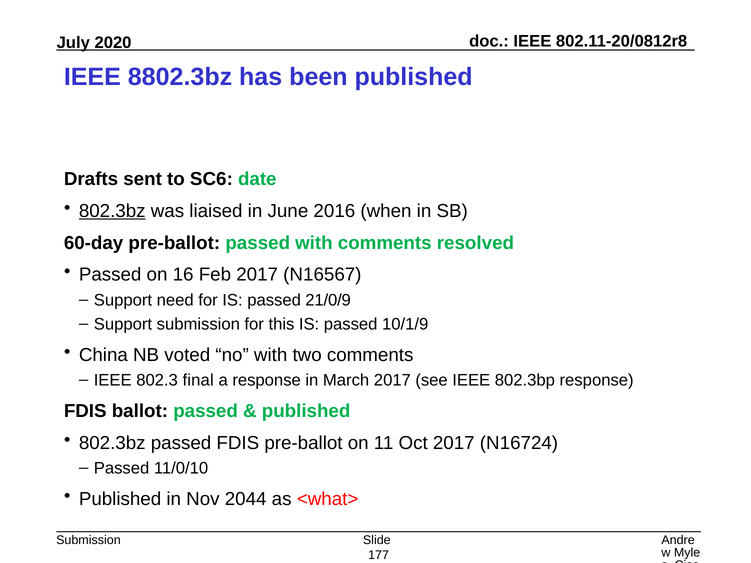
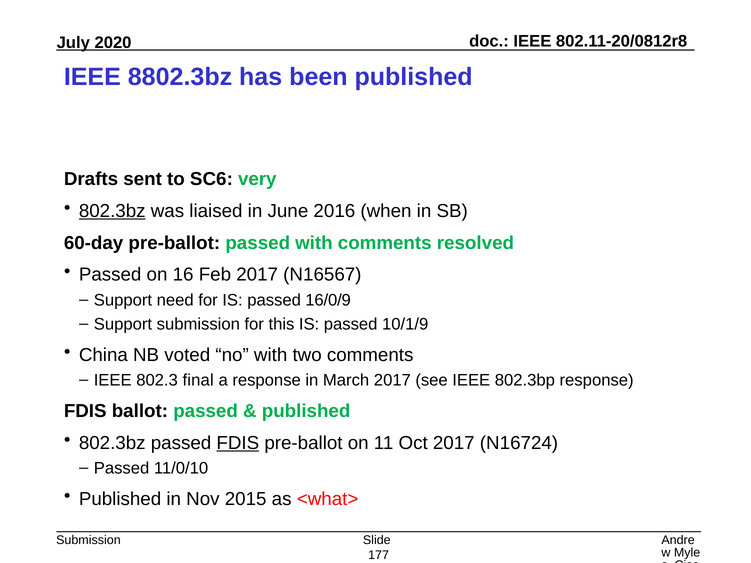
date: date -> very (257, 179)
21/0/9: 21/0/9 -> 16/0/9 (328, 300)
FDIS underline: none -> present (238, 443)
2044: 2044 -> 2015 (246, 499)
